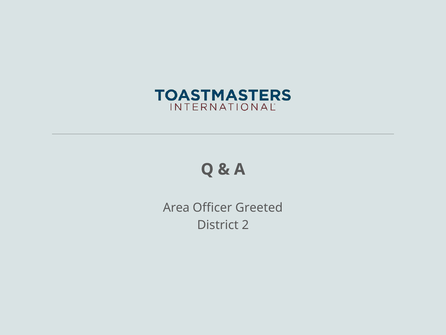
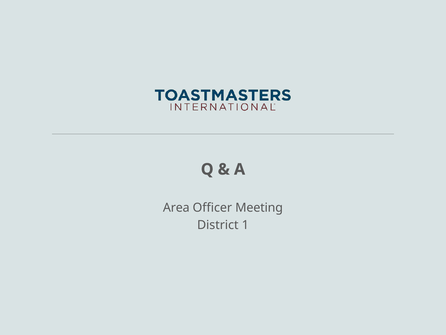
Greeted: Greeted -> Meeting (259, 207)
2: 2 -> 1 (245, 225)
